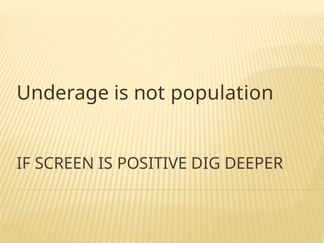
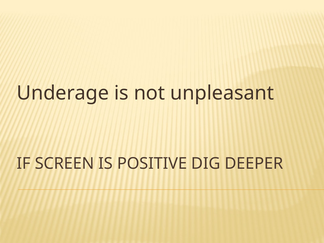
population: population -> unpleasant (222, 93)
